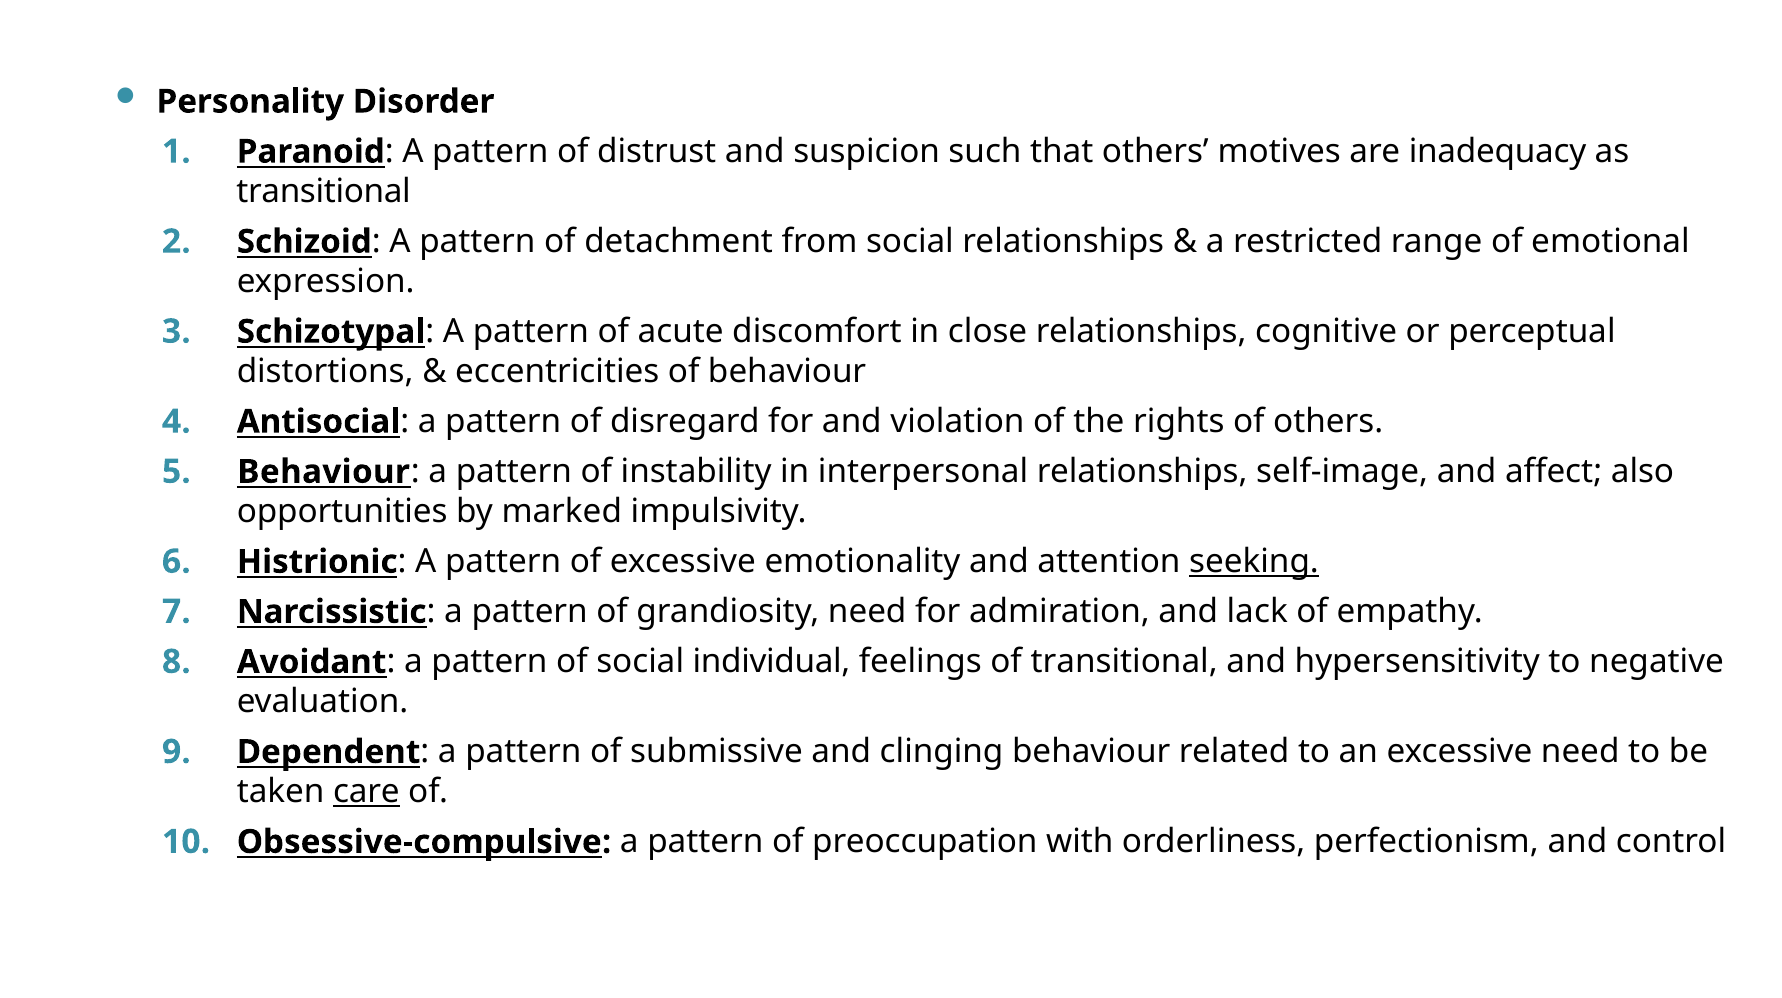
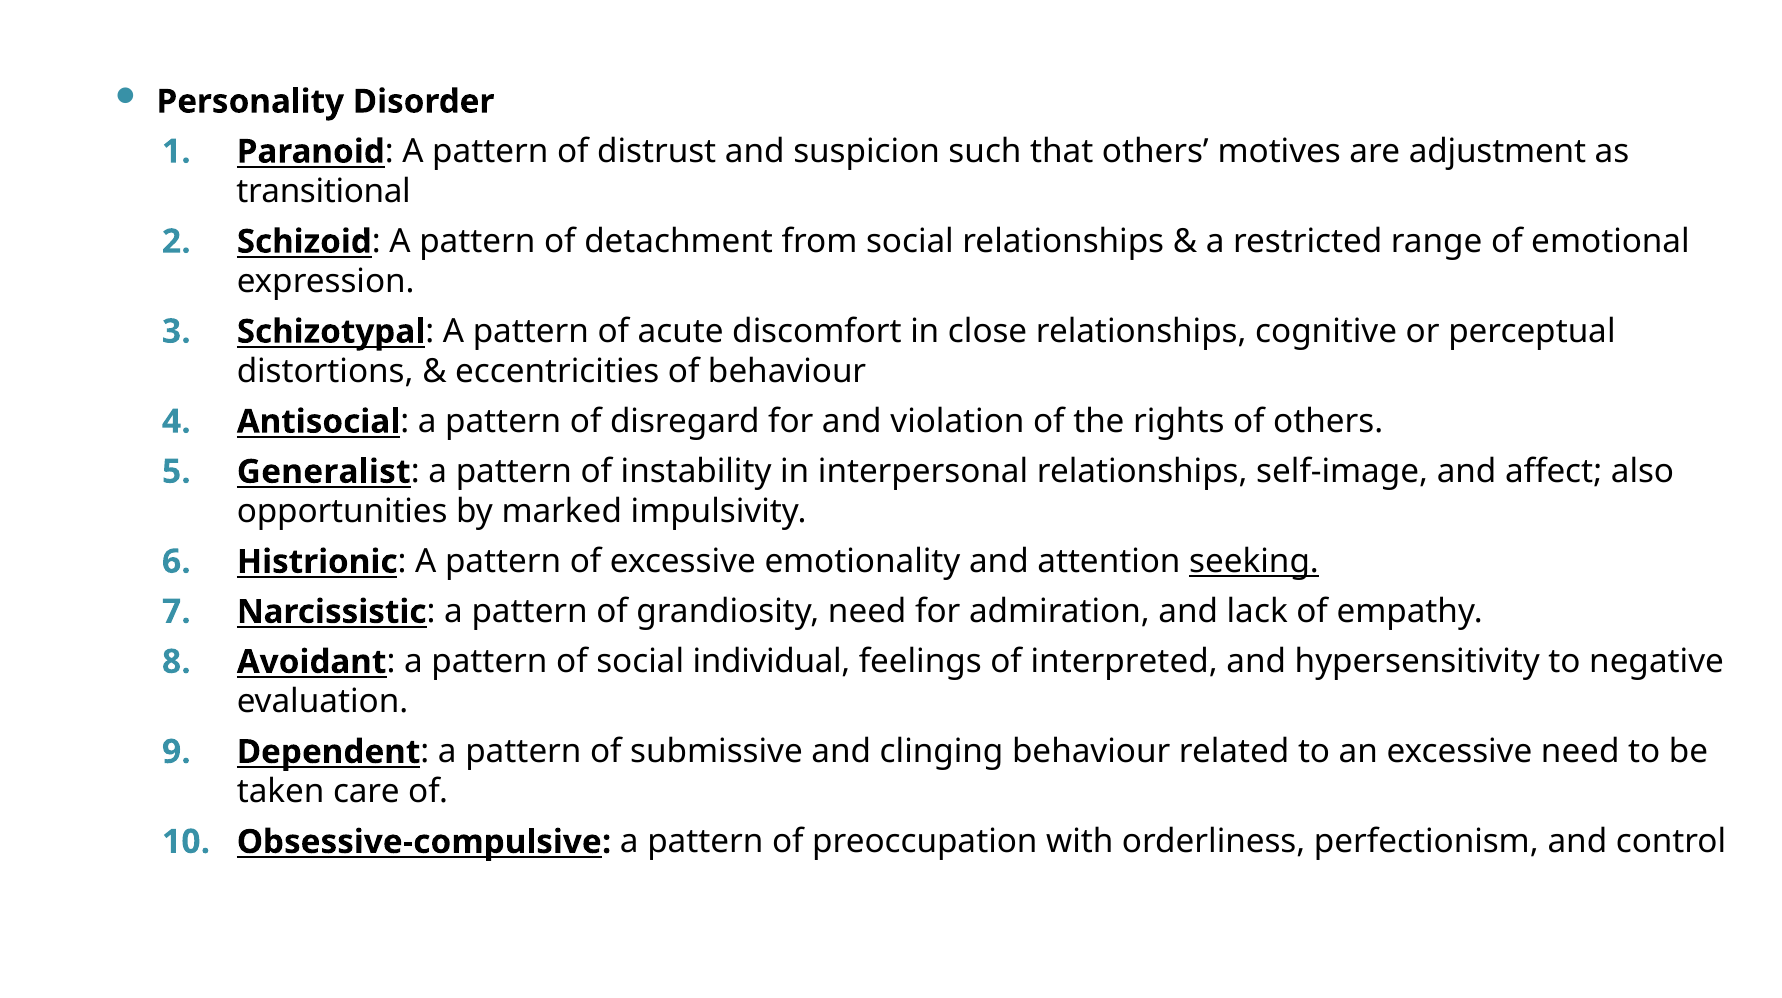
inadequacy: inadequacy -> adjustment (1497, 152)
Behaviour: Behaviour -> Generalist (324, 472)
of transitional: transitional -> interpreted (1124, 662)
care underline: present -> none (366, 792)
